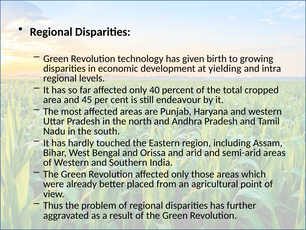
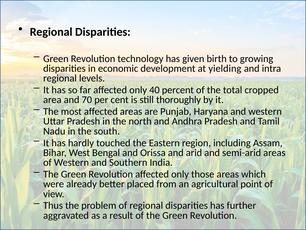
45: 45 -> 70 (87, 100)
endeavour: endeavour -> thoroughly (179, 100)
